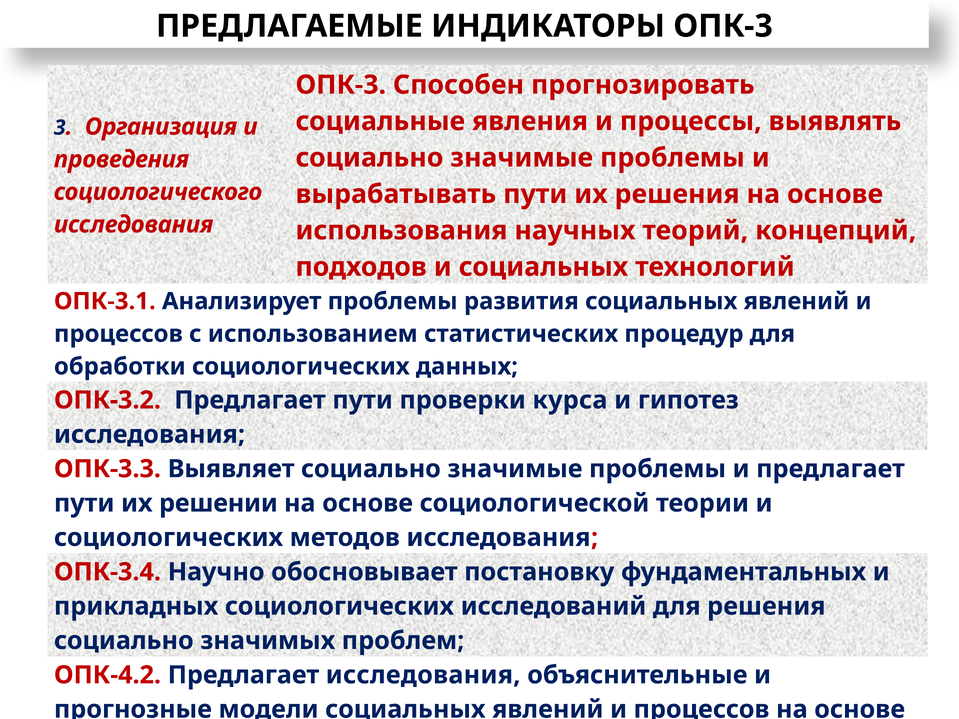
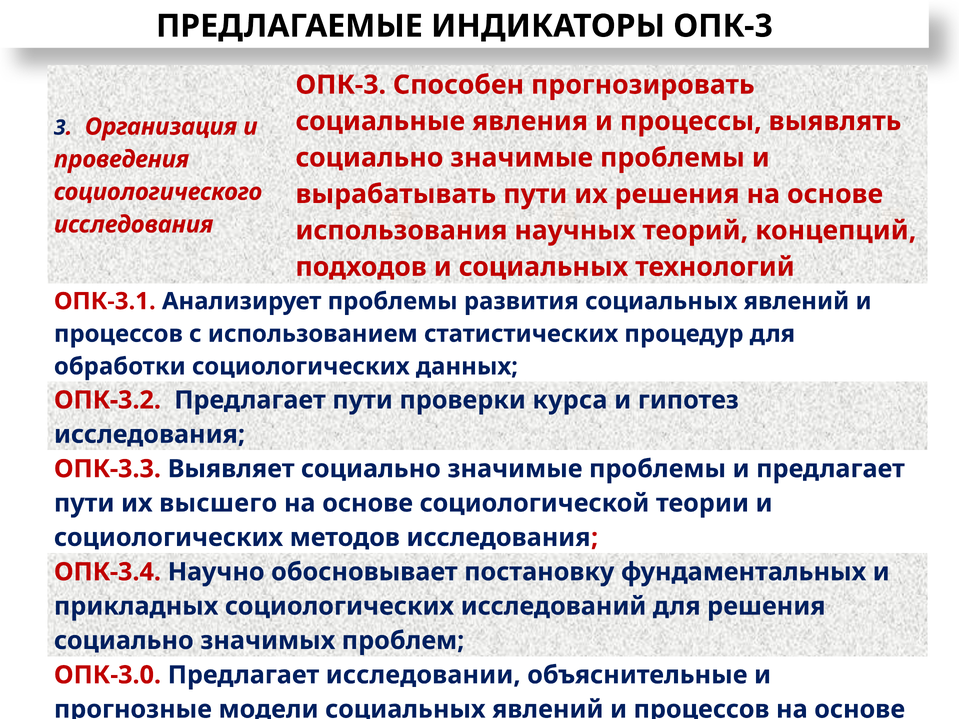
решении: решении -> высшего (218, 503)
ОПК-4.2: ОПК-4.2 -> ОПК-3.0 (107, 675)
Предлагает исследования: исследования -> исследовании (423, 675)
